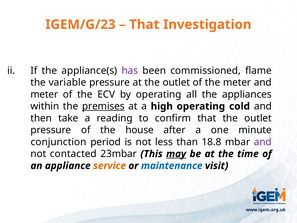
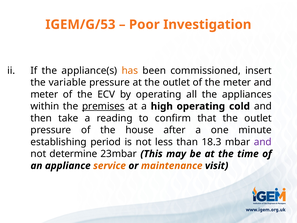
IGEM/G/23: IGEM/G/23 -> IGEM/G/53 (80, 25)
That: That -> Poor (144, 25)
has colour: purple -> orange (130, 71)
flame: flame -> insert (258, 71)
conjunction: conjunction -> establishing (59, 142)
18.8: 18.8 -> 18.3 (212, 142)
contacted: contacted -> determine (73, 154)
may underline: present -> none (176, 154)
maintenance colour: blue -> orange (172, 166)
